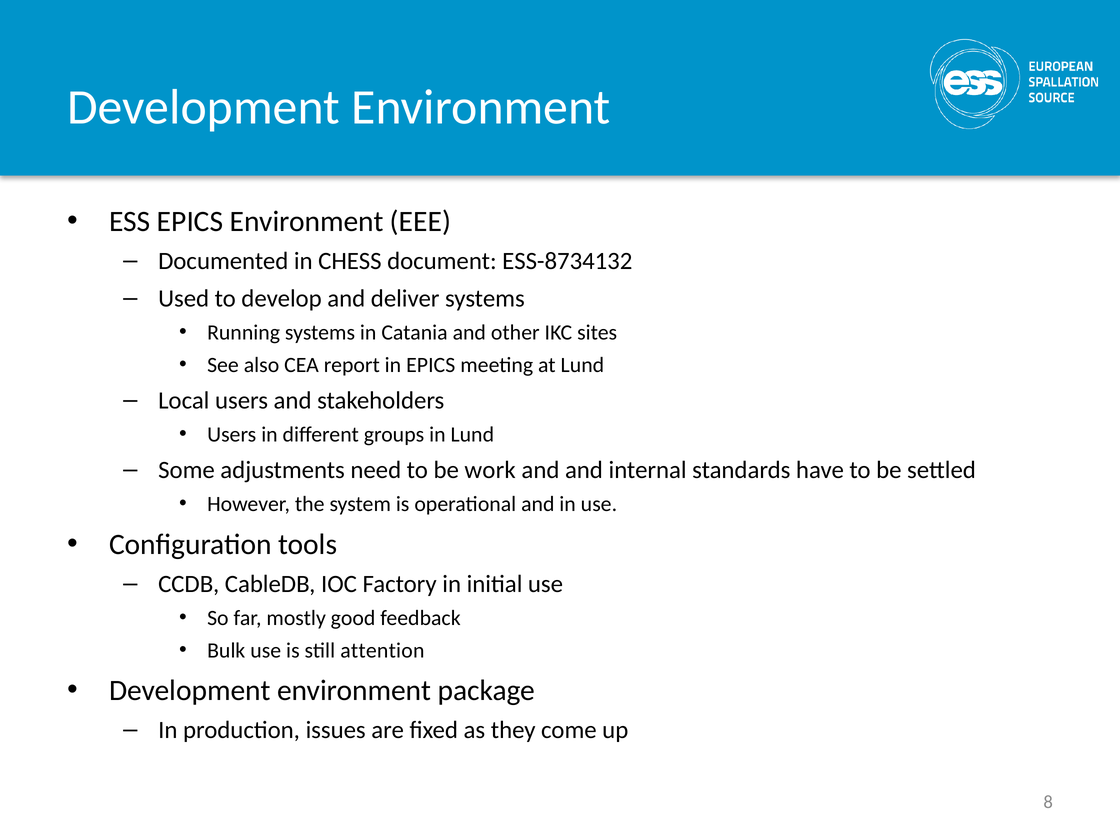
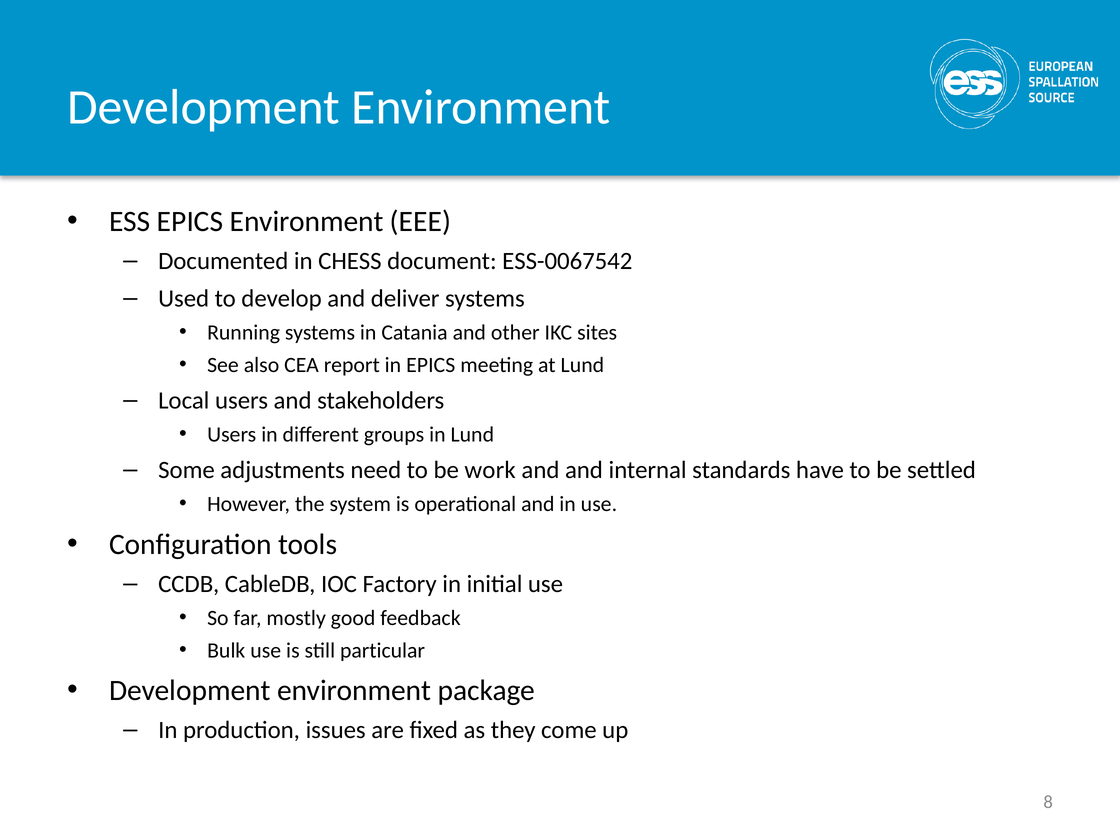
ESS-8734132: ESS-8734132 -> ESS-0067542 (567, 261)
attention: attention -> particular (383, 650)
